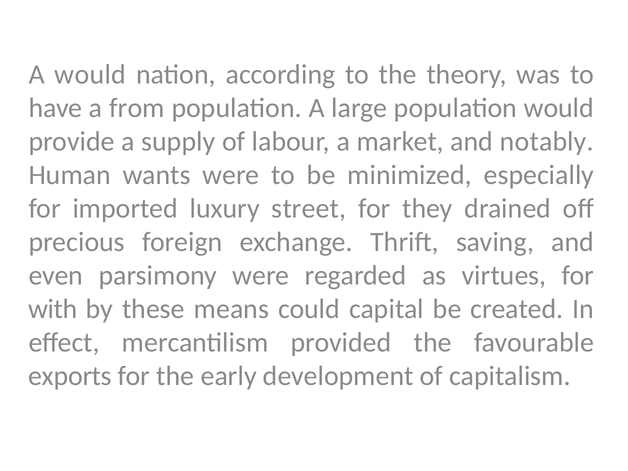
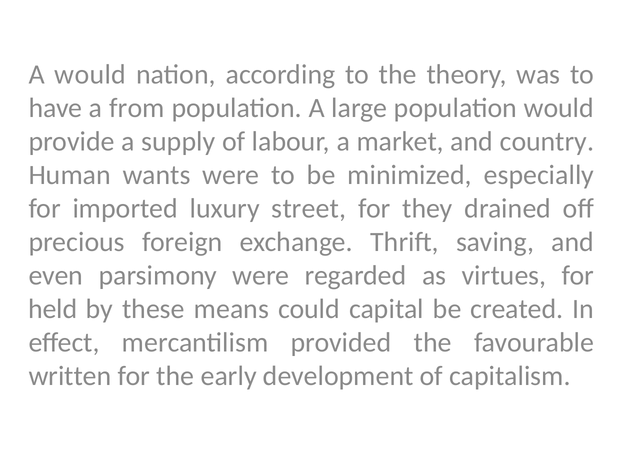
notably: notably -> country (547, 141)
with: with -> held (53, 309)
exports: exports -> written (70, 376)
